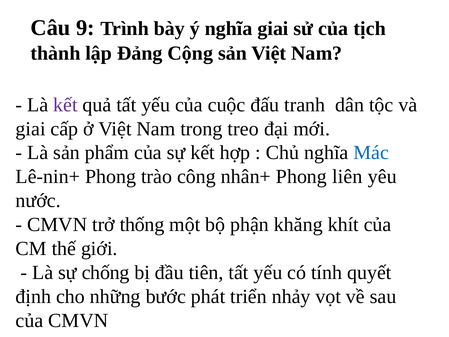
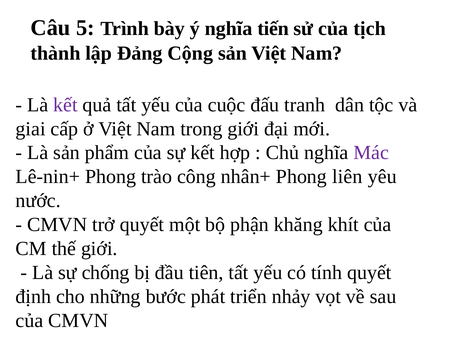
9: 9 -> 5 (85, 28)
nghĩa giai: giai -> tiến (273, 29)
trong treo: treo -> giới (243, 129)
Mác colour: blue -> purple (371, 153)
trở thống: thống -> quyết (142, 224)
